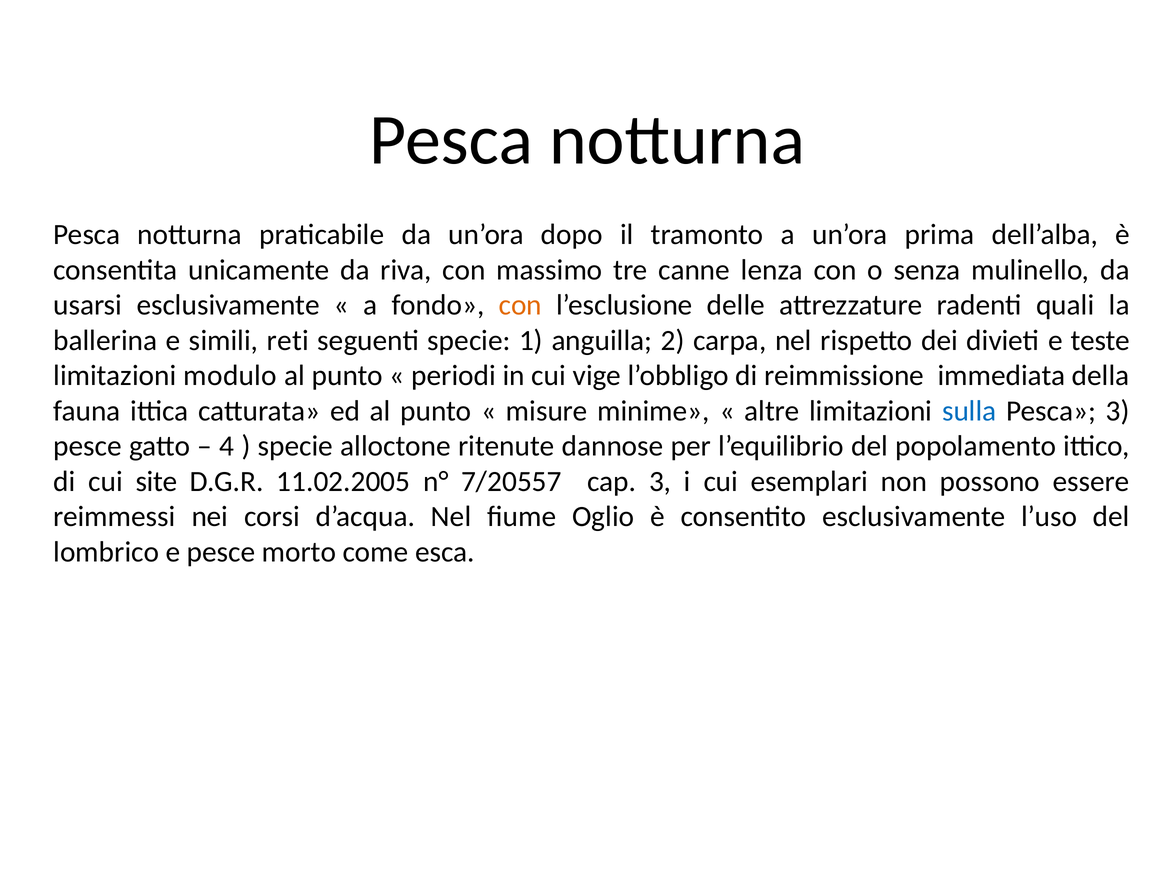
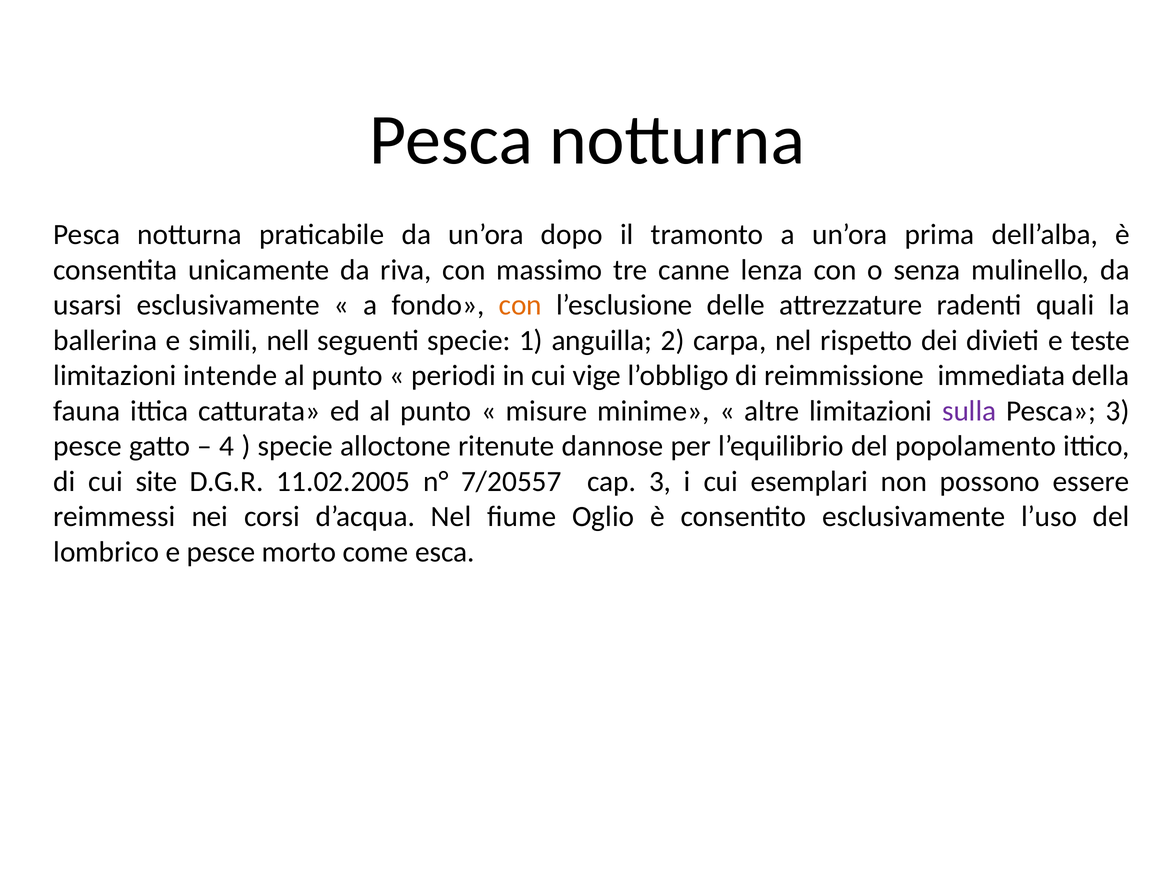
reti: reti -> nell (288, 341)
modulo: modulo -> intende (230, 376)
sulla colour: blue -> purple (969, 411)
